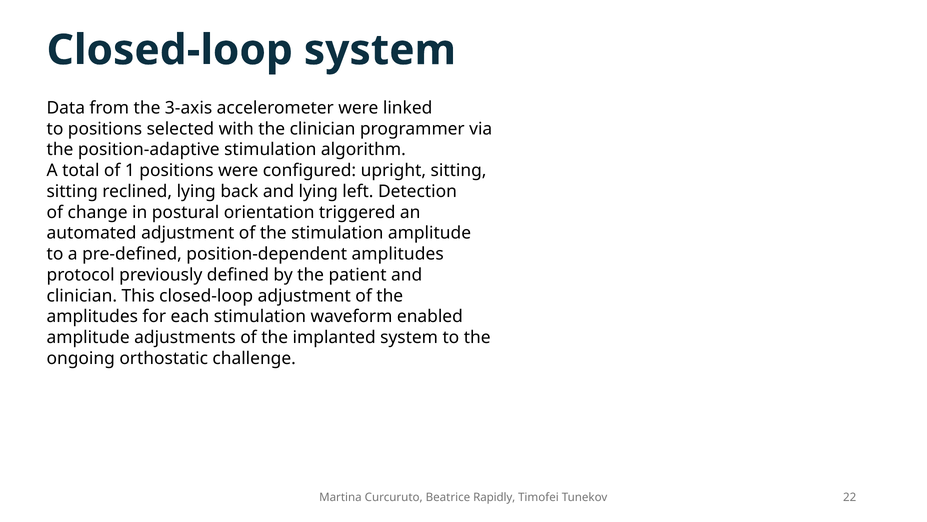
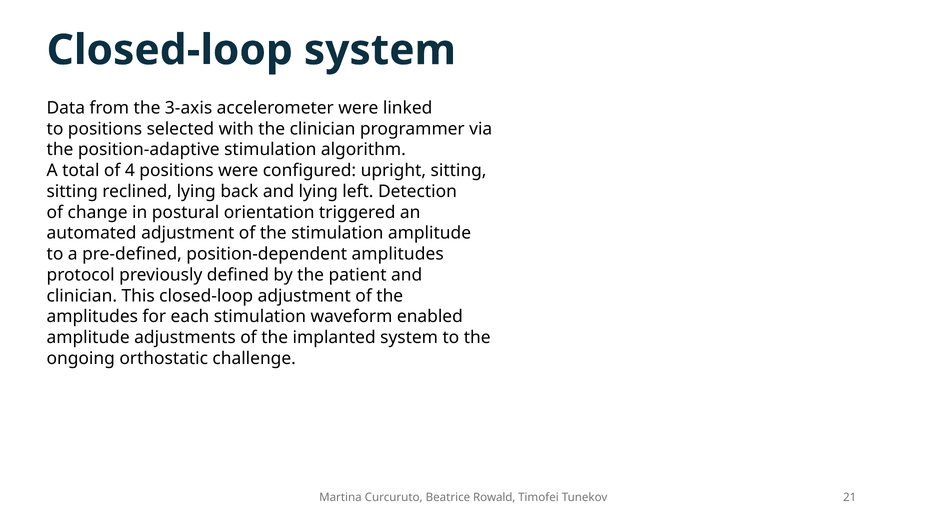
1: 1 -> 4 (130, 170)
Rapidly: Rapidly -> Rowald (494, 497)
22: 22 -> 21 (850, 497)
